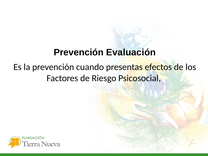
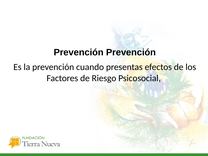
Prevención Evaluación: Evaluación -> Prevención (131, 52)
